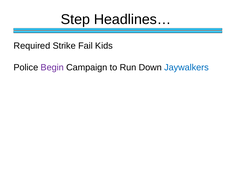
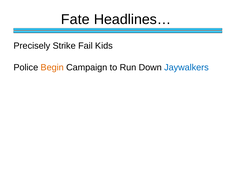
Step: Step -> Fate (75, 19)
Required: Required -> Precisely (32, 46)
Begin colour: purple -> orange (52, 67)
